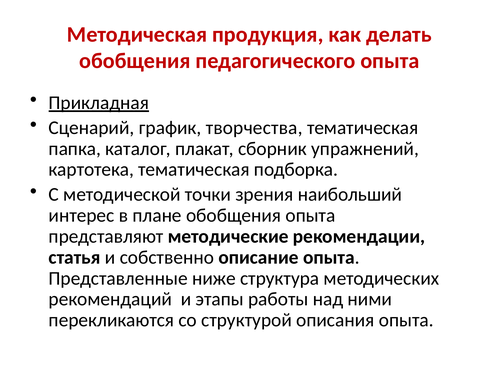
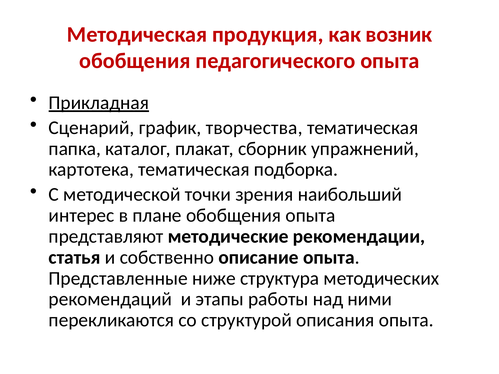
делать: делать -> возник (399, 34)
